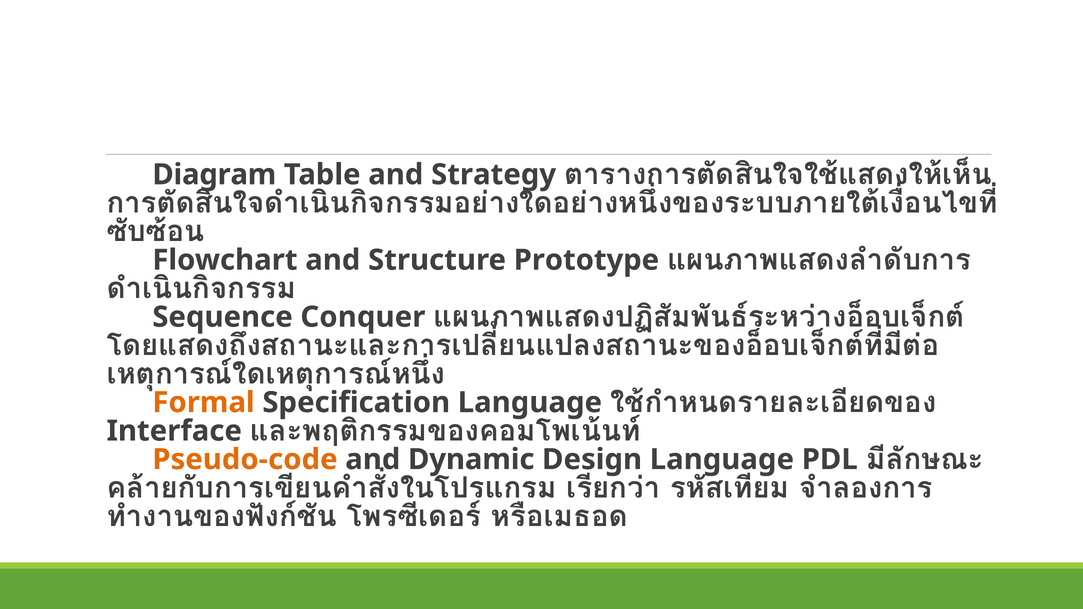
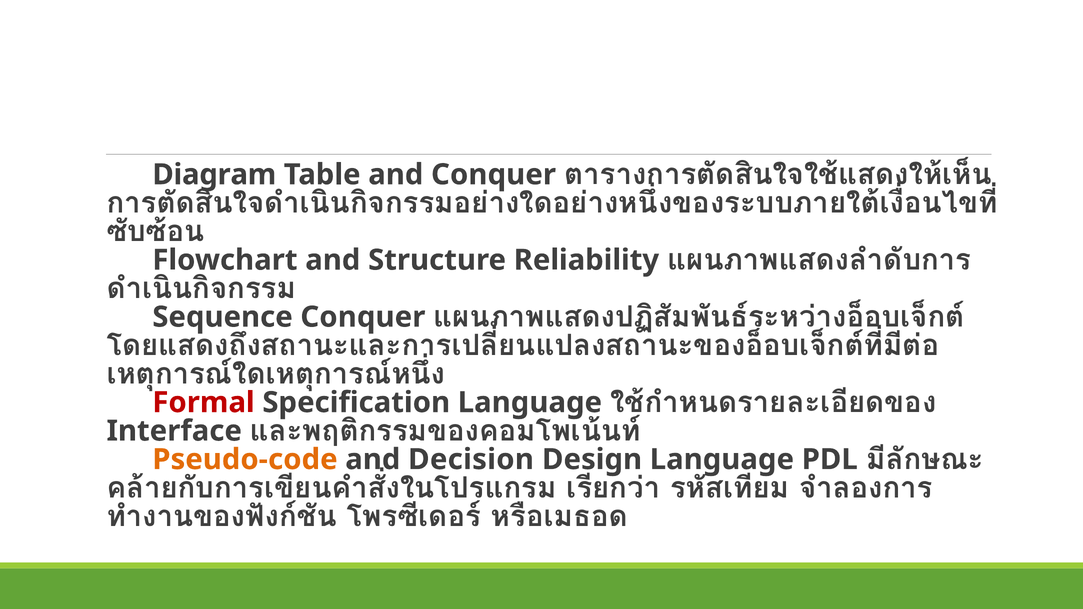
and Strategy: Strategy -> Conquer (494, 175)
Prototype: Prototype -> Reliability (586, 260)
Formal colour: orange -> red (204, 403)
Dynamic: Dynamic -> Decision (471, 460)
